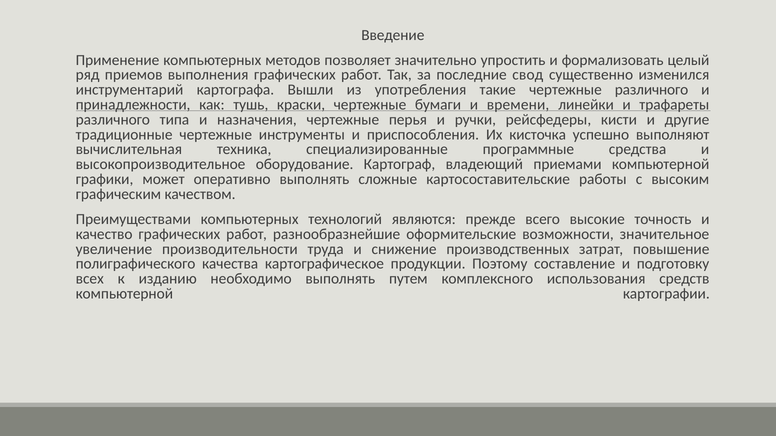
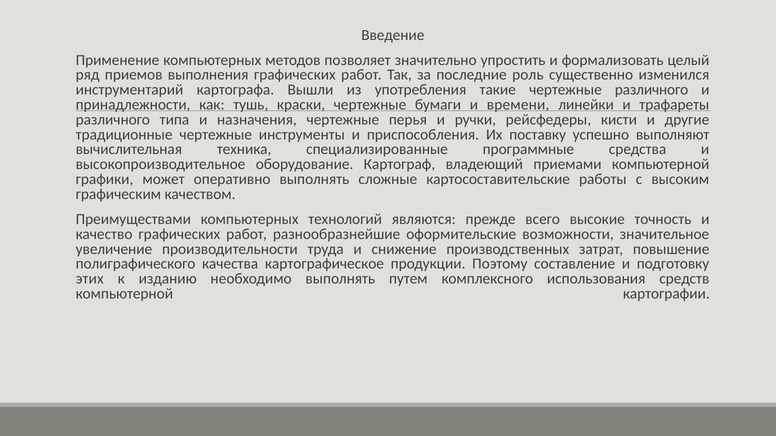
свод: свод -> роль (528, 75)
кисточка: кисточка -> поставку (538, 135)
всех: всех -> этих (90, 279)
